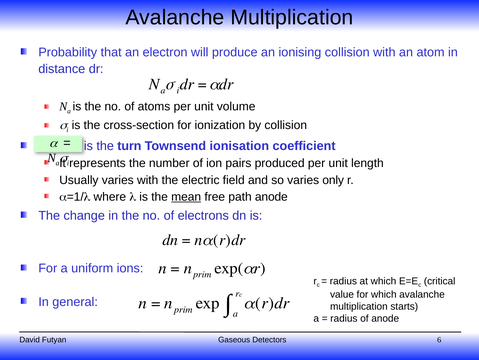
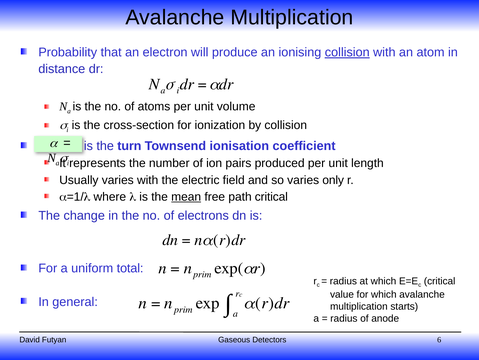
collision underline: none -> present (347, 52)
path anode: anode -> critical (271, 196)
ions: ions -> total (130, 268)
